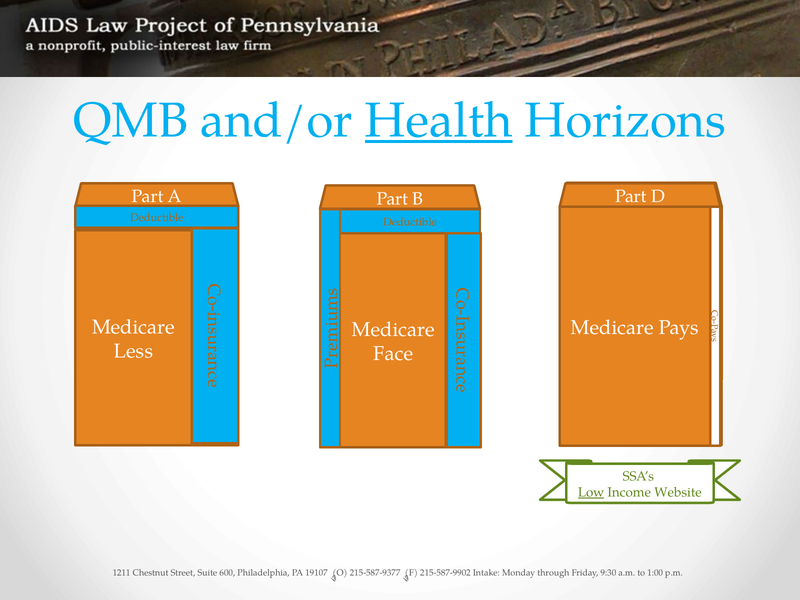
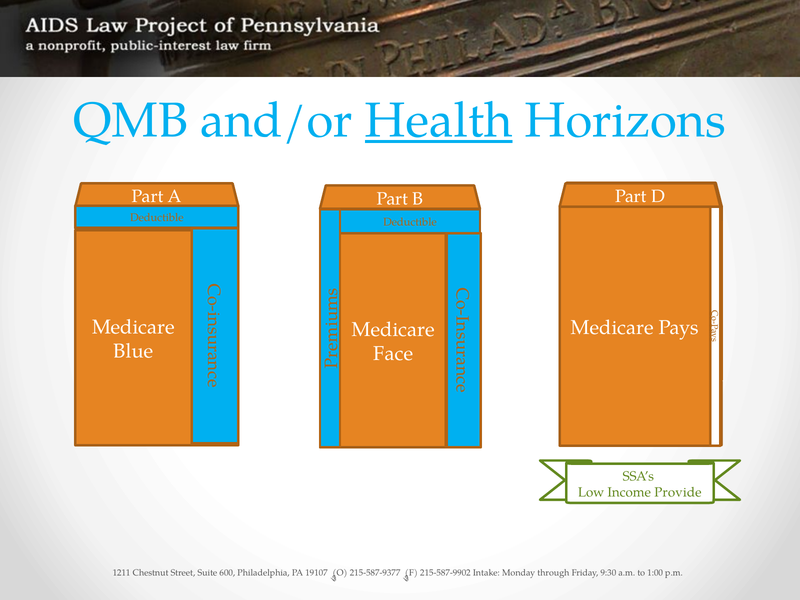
Less: Less -> Blue (133, 351)
Low underline: present -> none (591, 492)
Website: Website -> Provide (678, 492)
